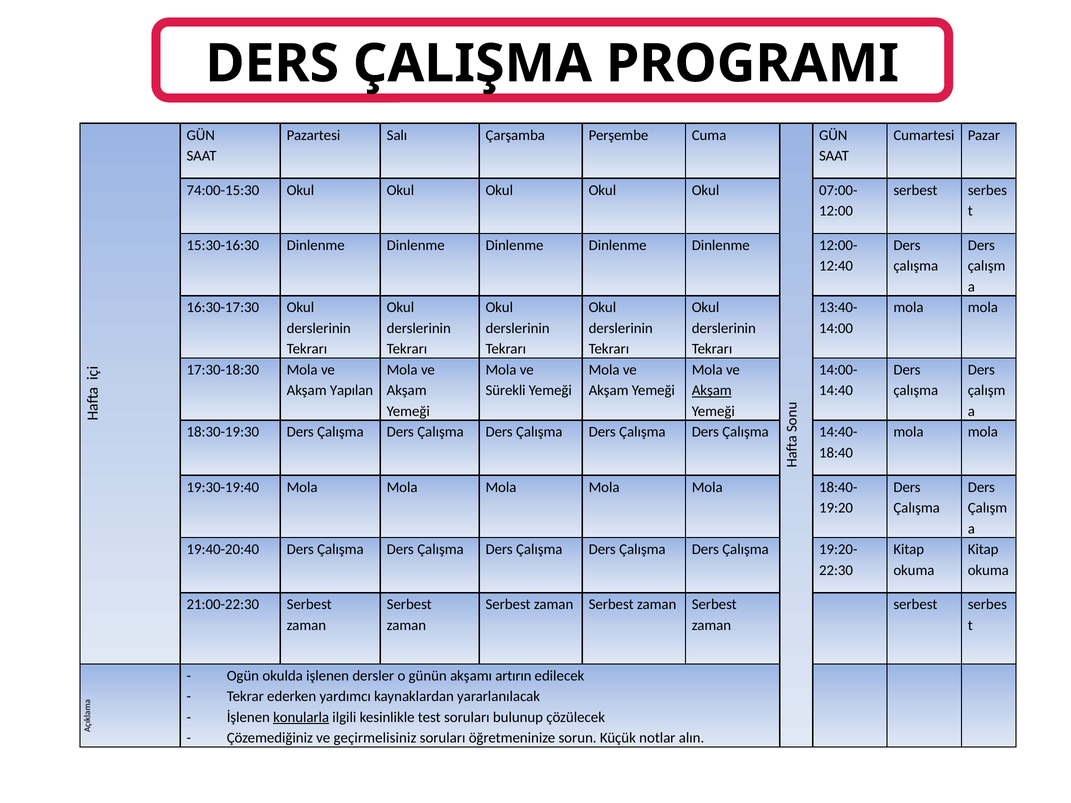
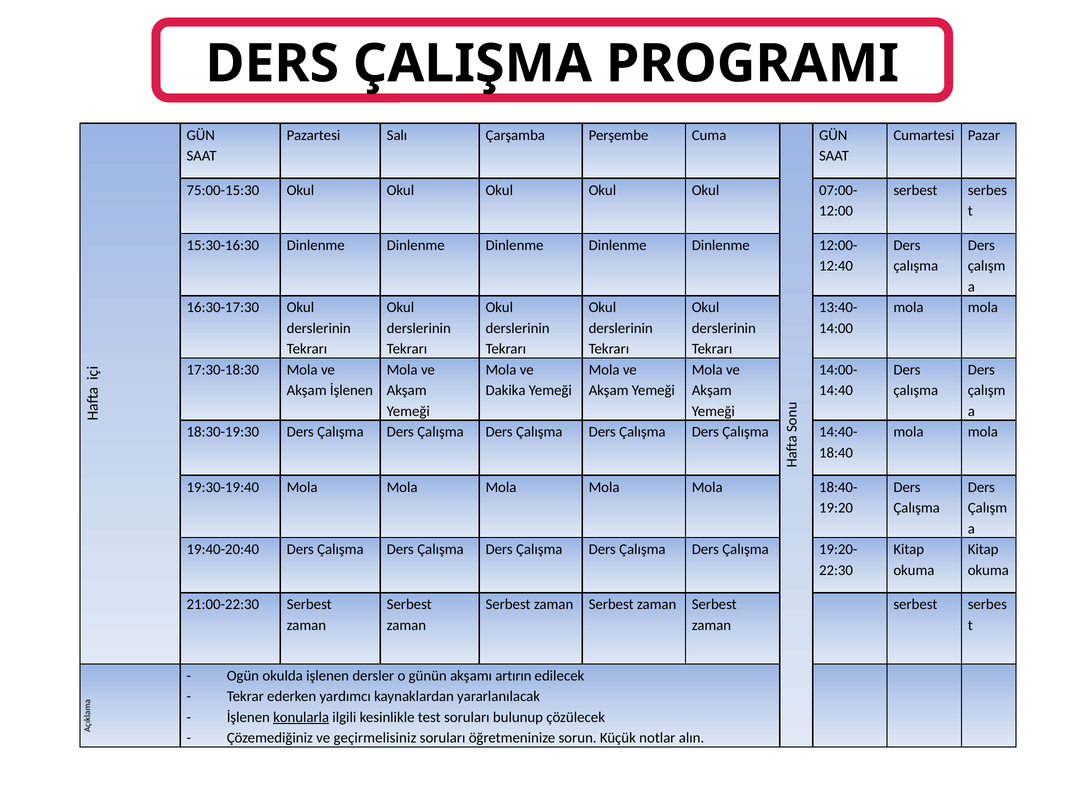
74:00-15:30: 74:00-15:30 -> 75:00-15:30 (223, 190)
Akşam Yapılan: Yapılan -> İşlenen (351, 391)
Sürekli: Sürekli -> Dakika (506, 391)
Akşam underline: present -> none (712, 391)
